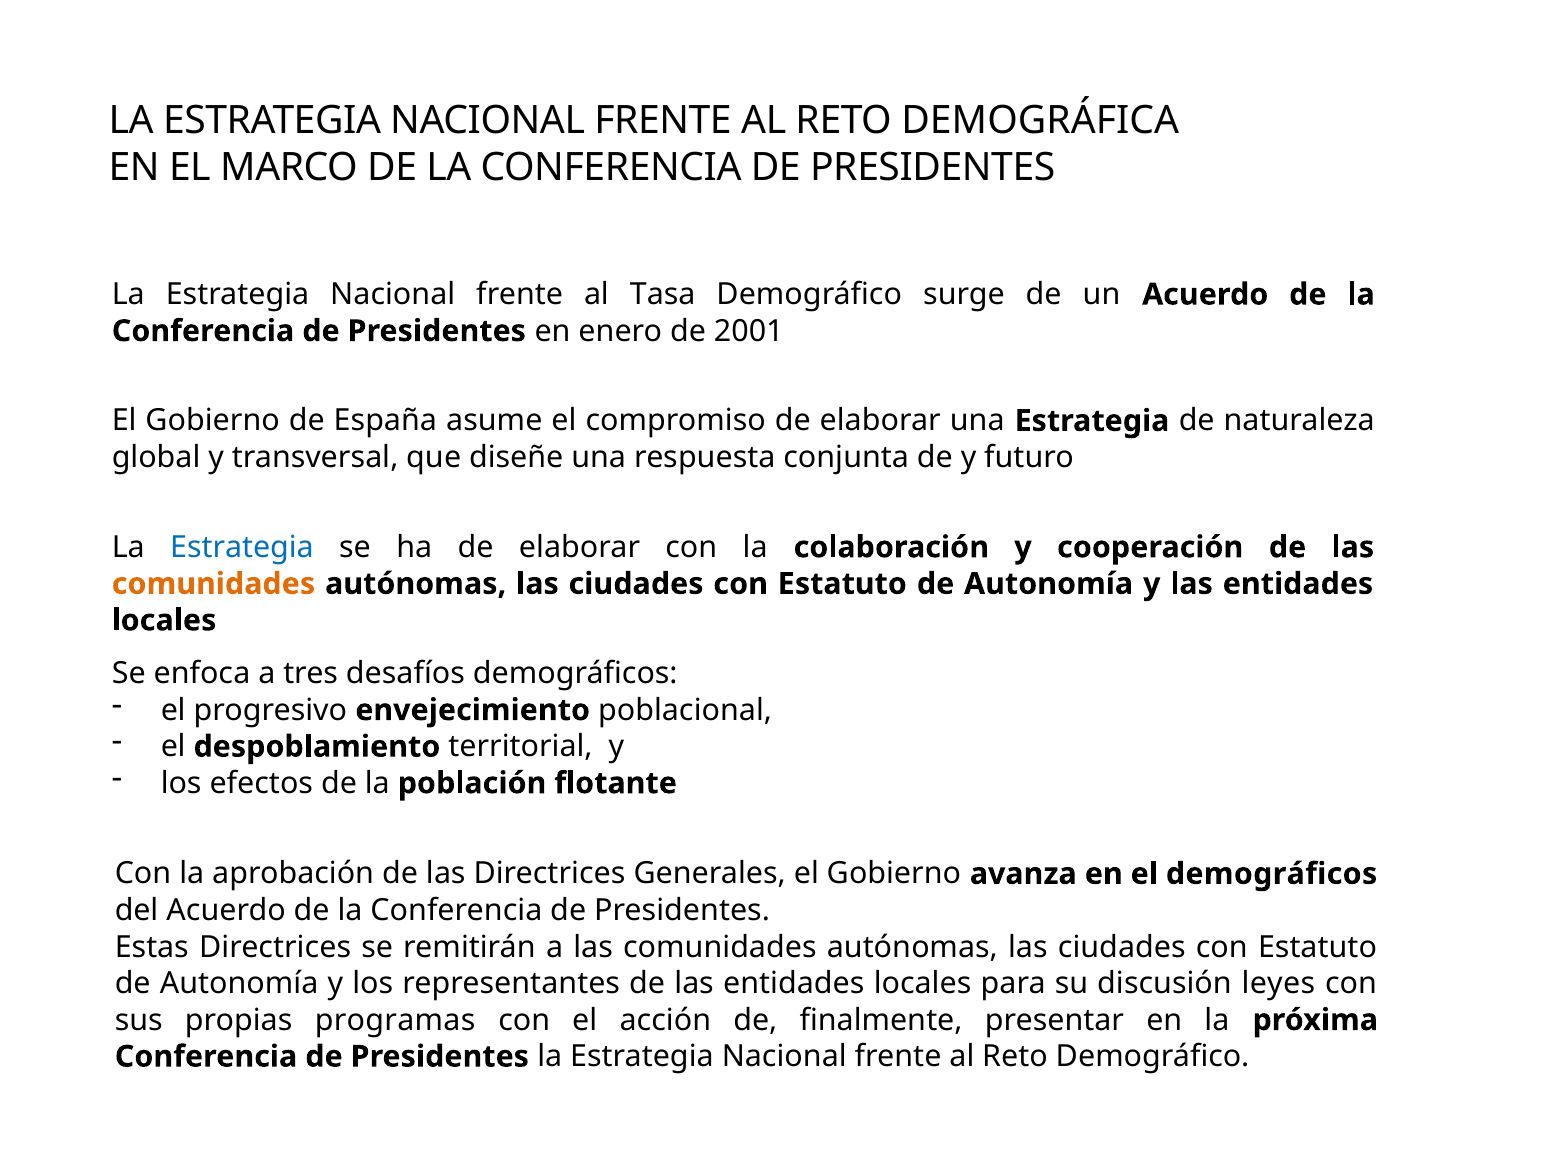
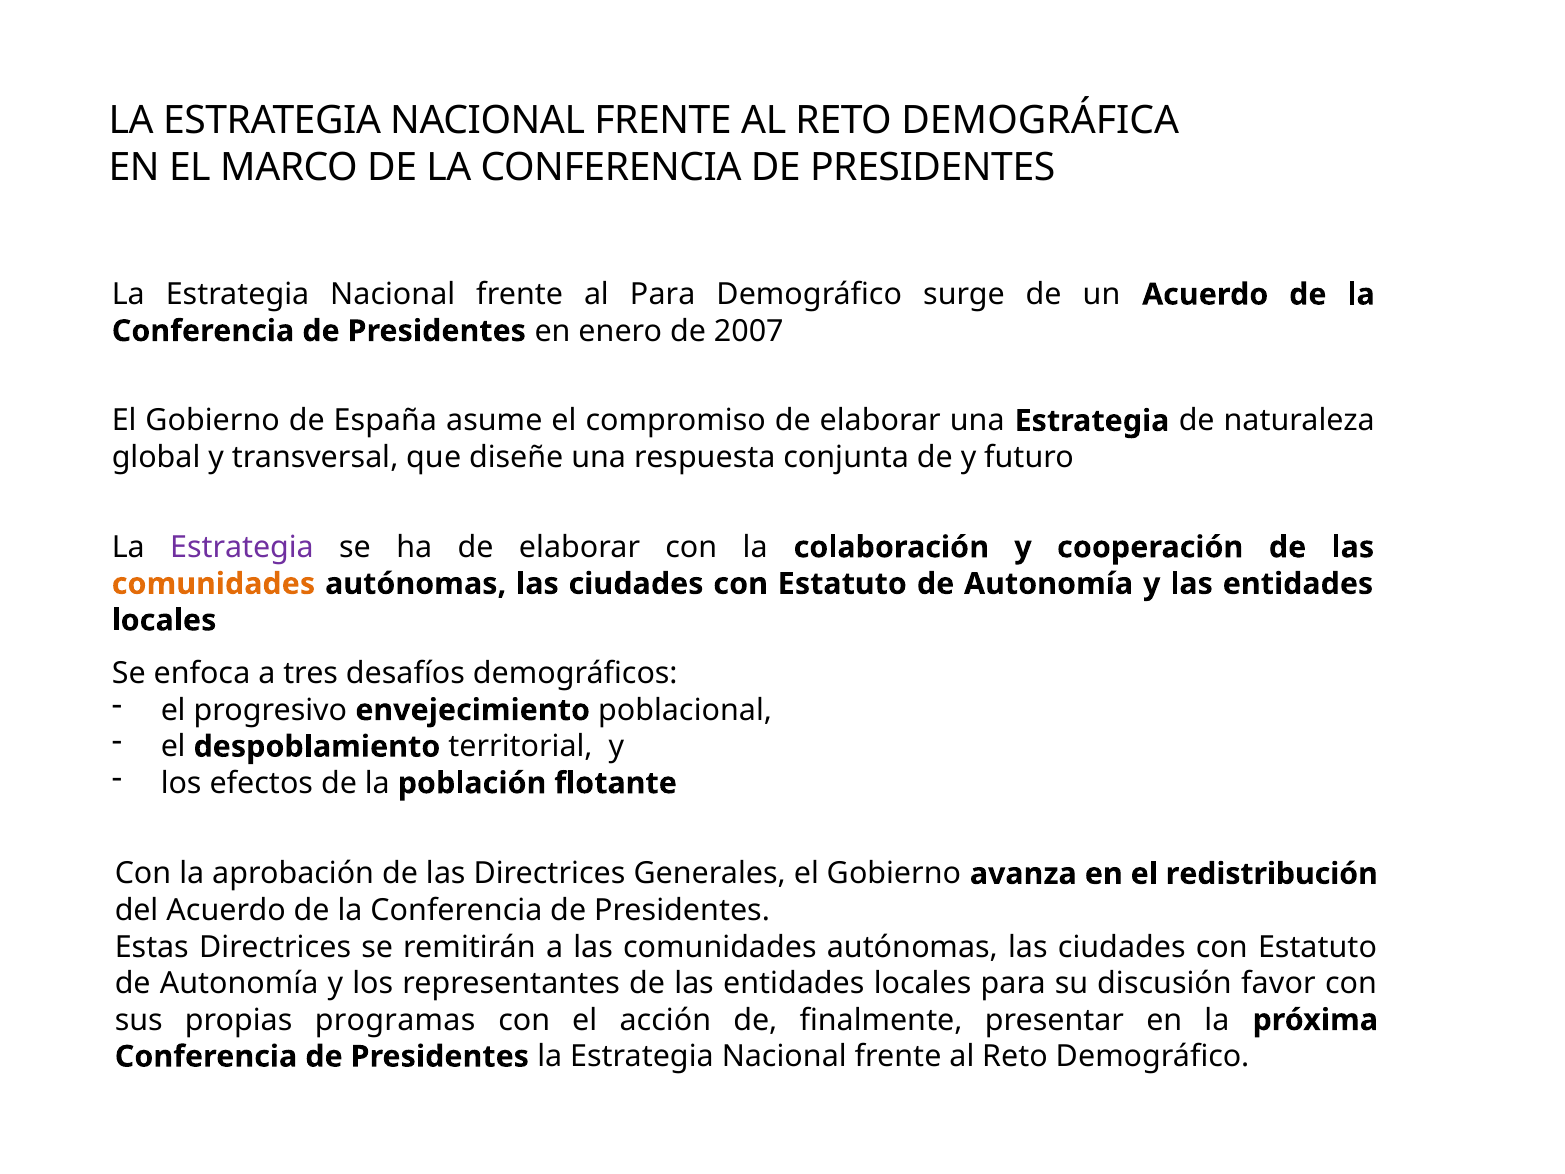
al Tasa: Tasa -> Para (663, 294)
2001: 2001 -> 2007 (749, 331)
Estrategia colour: blue -> purple (242, 547)
el demográficos: demográficos -> redistribución (1272, 874)
leyes: leyes -> favor (1278, 983)
